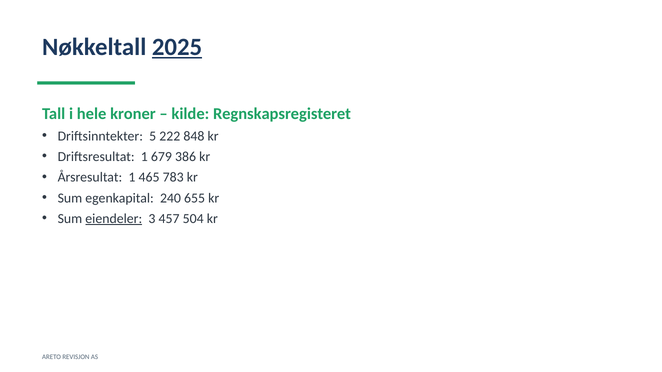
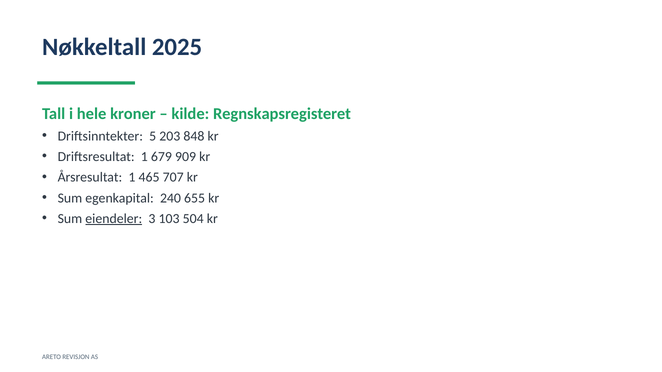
2025 underline: present -> none (177, 47)
222: 222 -> 203 (170, 136)
386: 386 -> 909 (186, 157)
783: 783 -> 707 (173, 178)
457: 457 -> 103 (169, 219)
